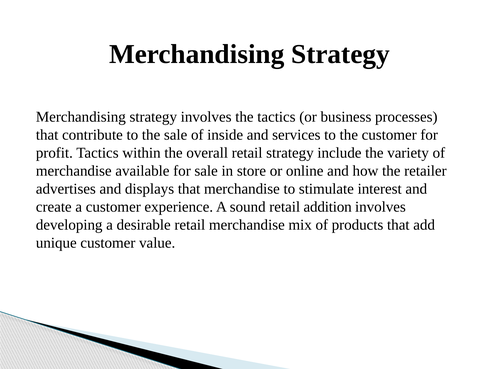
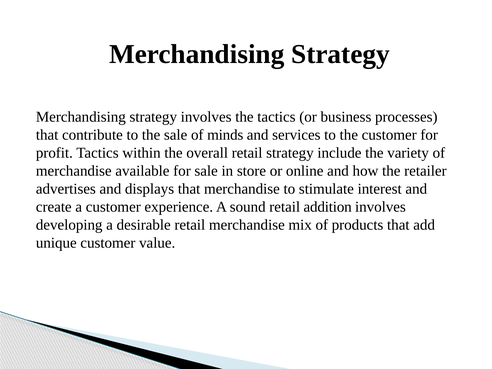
inside: inside -> minds (225, 135)
